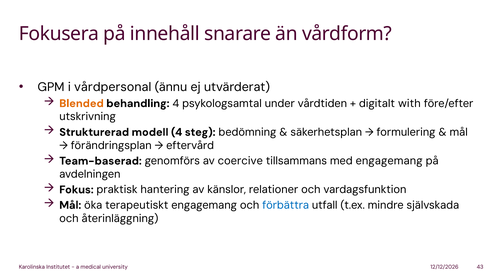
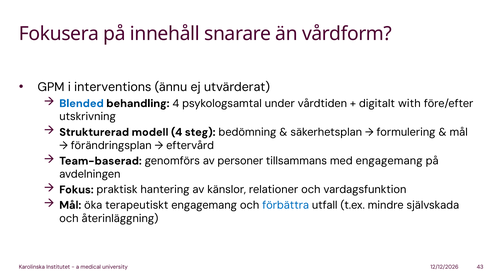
vårdpersonal: vårdpersonal -> interventions (113, 87)
Blended colour: orange -> blue (82, 103)
coercive: coercive -> personer (240, 161)
